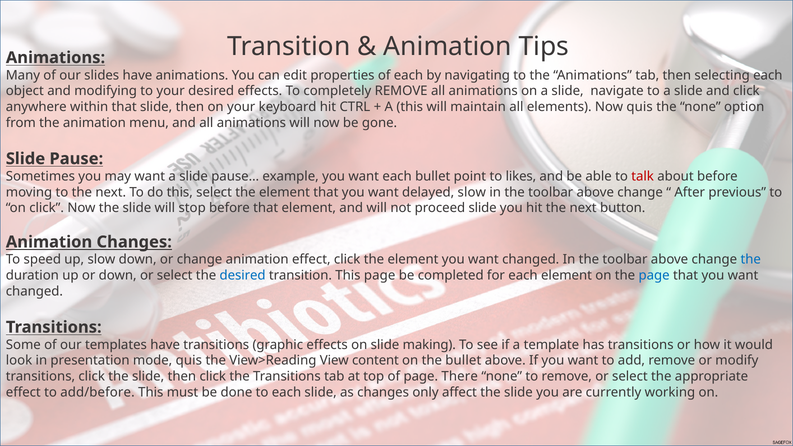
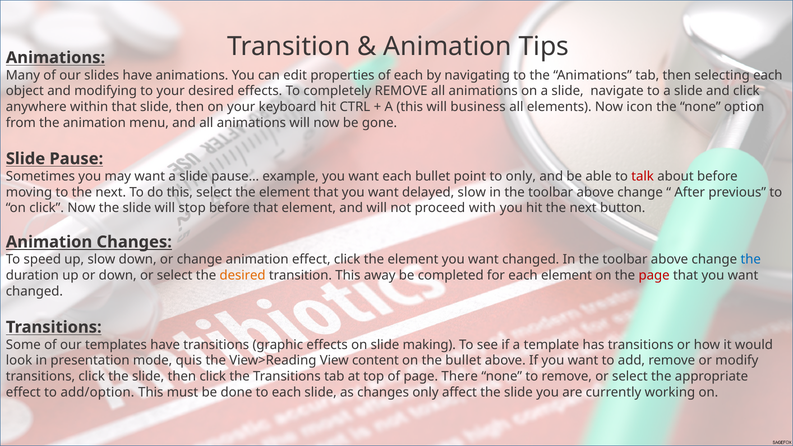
maintain: maintain -> business (478, 107)
Now quis: quis -> icon (640, 107)
to likes: likes -> only (521, 176)
proceed slide: slide -> with (482, 208)
desired colour: blue -> orange (243, 275)
This page: page -> away (380, 275)
page colour: blue -> red (654, 275)
add/before: add/before -> add/option (97, 392)
